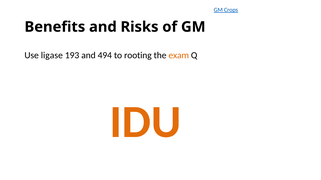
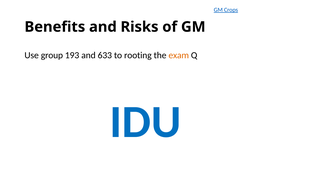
ligase: ligase -> group (52, 56)
494: 494 -> 633 (105, 56)
IDU colour: orange -> blue (145, 122)
